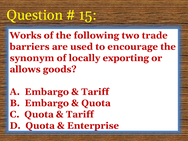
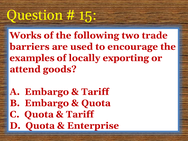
synonym: synonym -> examples (32, 58)
allows: allows -> attend (25, 69)
